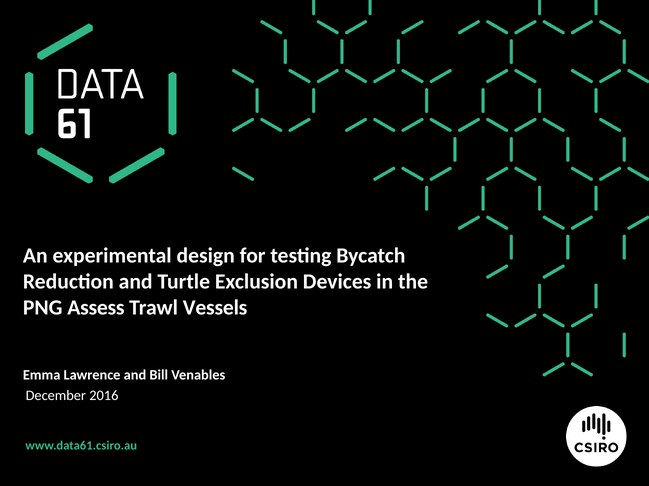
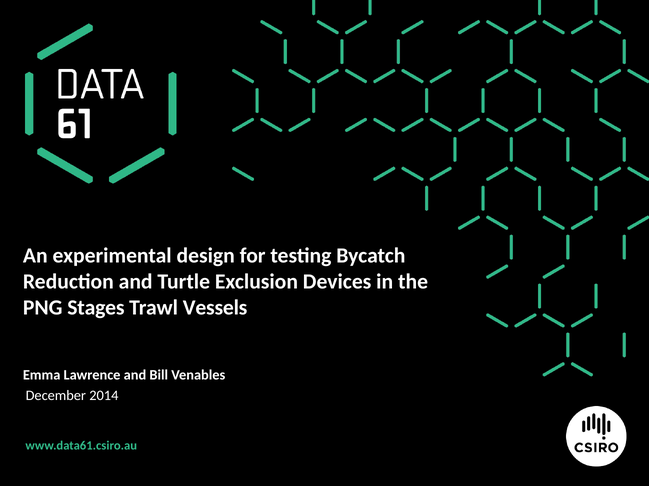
Assess: Assess -> Stages (96, 308)
2016: 2016 -> 2014 (104, 396)
